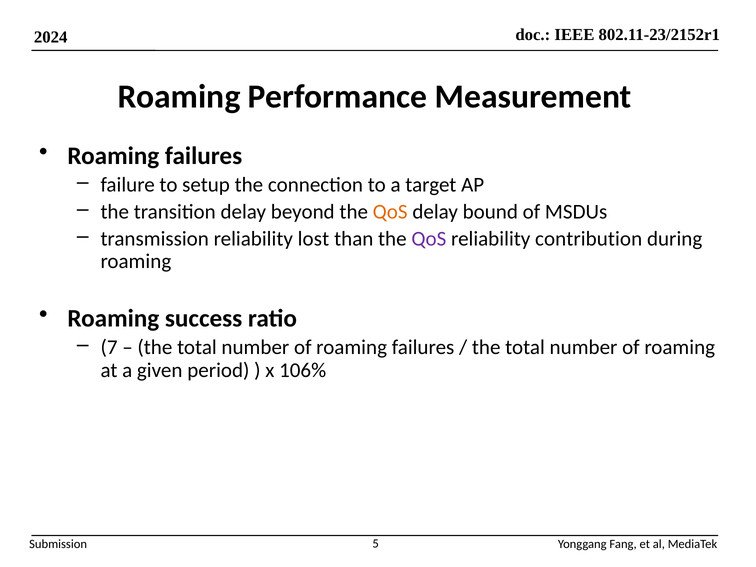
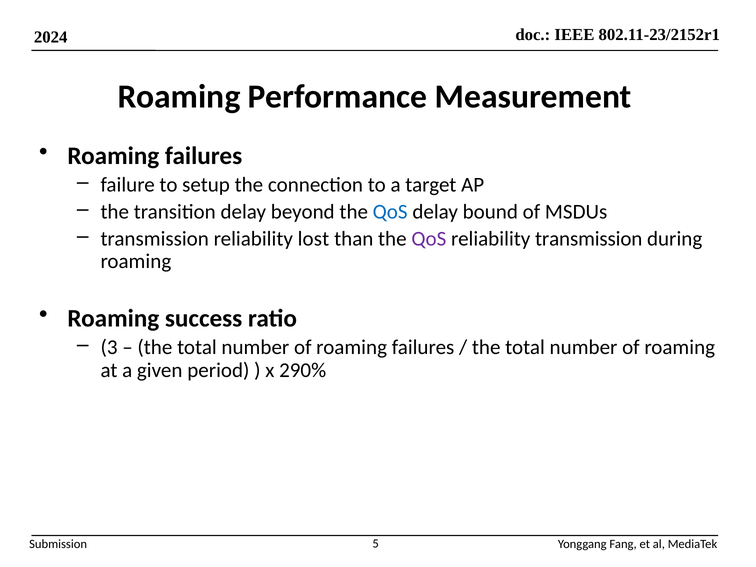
QoS colour: orange -> blue (390, 212)
reliability contribution: contribution -> transmission (589, 239)
7: 7 -> 3 (109, 347)
106%: 106% -> 290% (303, 370)
